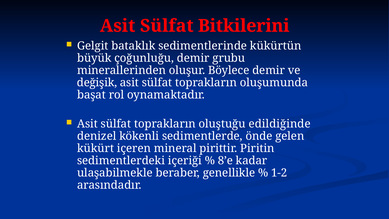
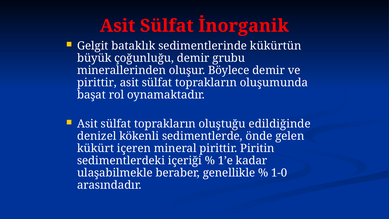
Bitkilerini: Bitkilerini -> İnorganik (244, 26)
değişik: değişik -> pirittir (97, 82)
8’e: 8’e -> 1’e (225, 161)
1-2: 1-2 -> 1-0 (279, 173)
